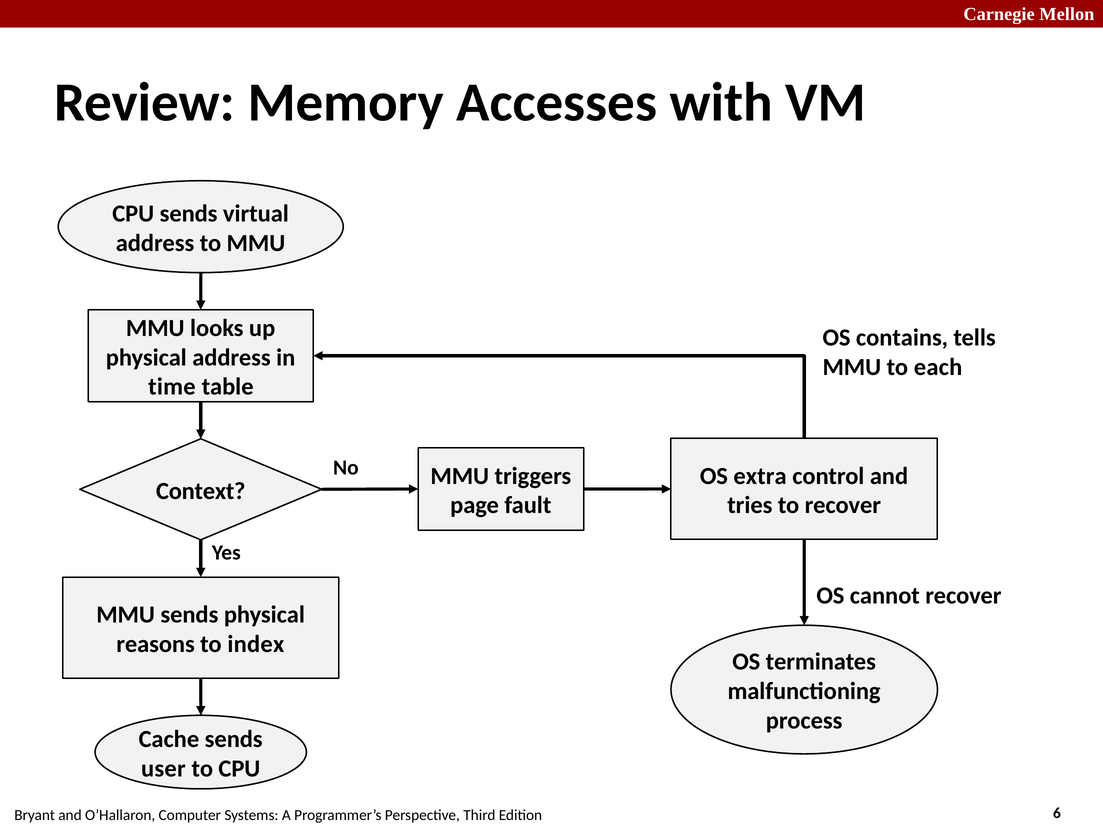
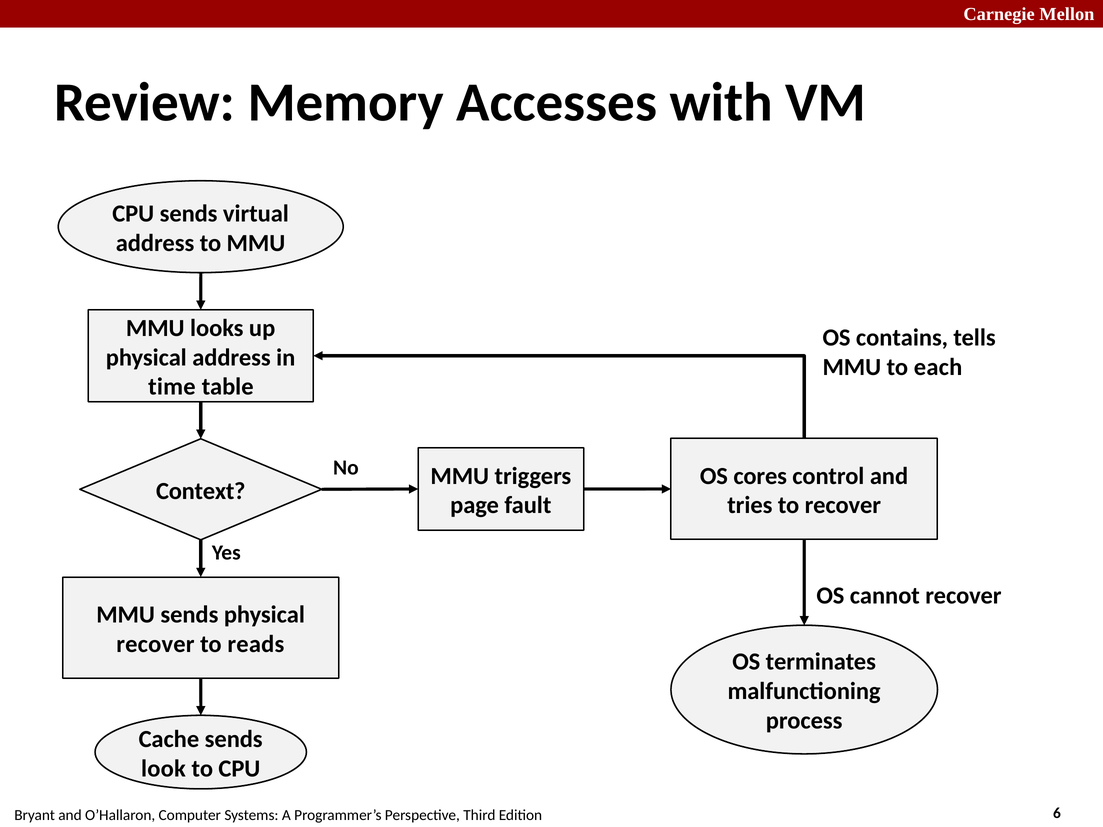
extra: extra -> cores (760, 476)
reasons: reasons -> recover (155, 644)
index: index -> reads (256, 644)
user: user -> look (163, 769)
